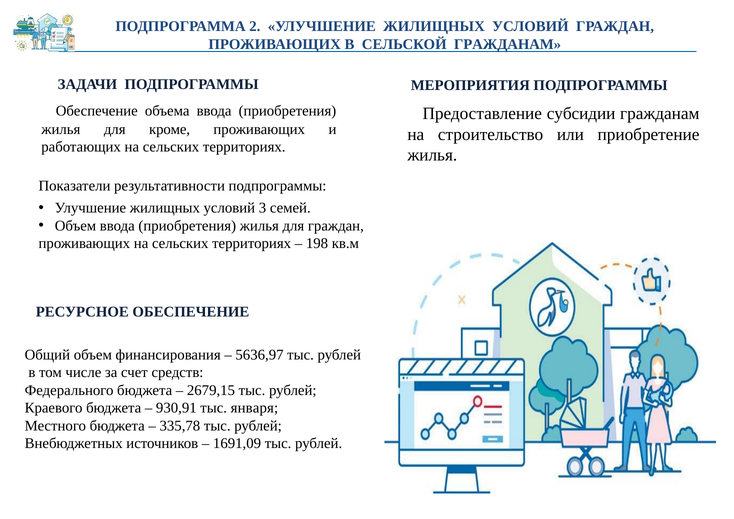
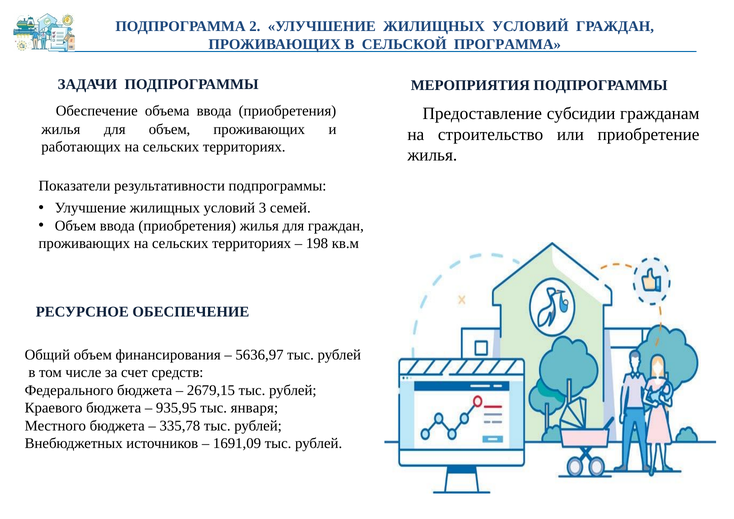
СЕЛЬСКОЙ ГРАЖДАНАМ: ГРАЖДАНАМ -> ПРОГРАММА (507, 44)
для кроме: кроме -> объем (170, 129)
930,91: 930,91 -> 935,95 (176, 408)
